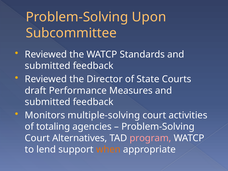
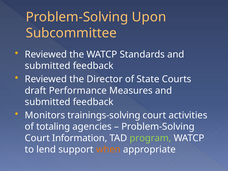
multiple-solving: multiple-solving -> trainings-solving (104, 115)
Alternatives: Alternatives -> Information (80, 138)
program colour: pink -> light green (150, 138)
